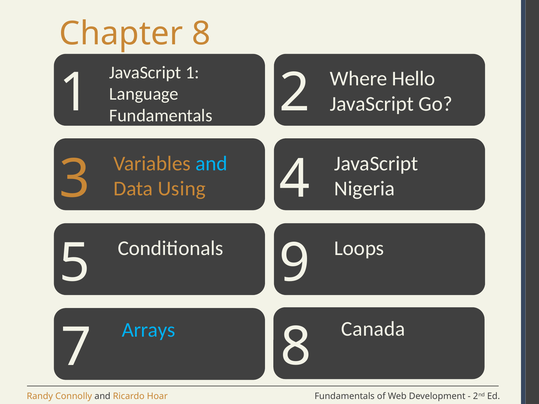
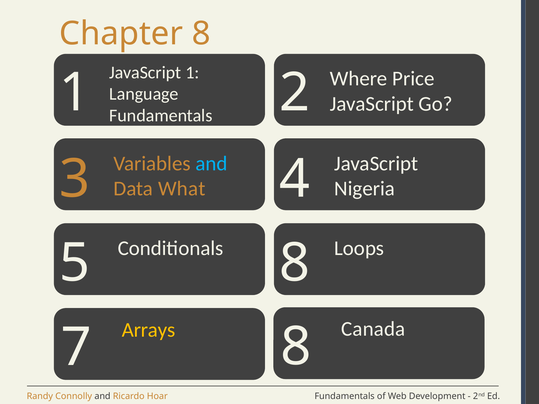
Hello: Hello -> Price (413, 79)
Using: Using -> What (182, 189)
5 9: 9 -> 8 (295, 263)
Arrays colour: light blue -> yellow (149, 330)
